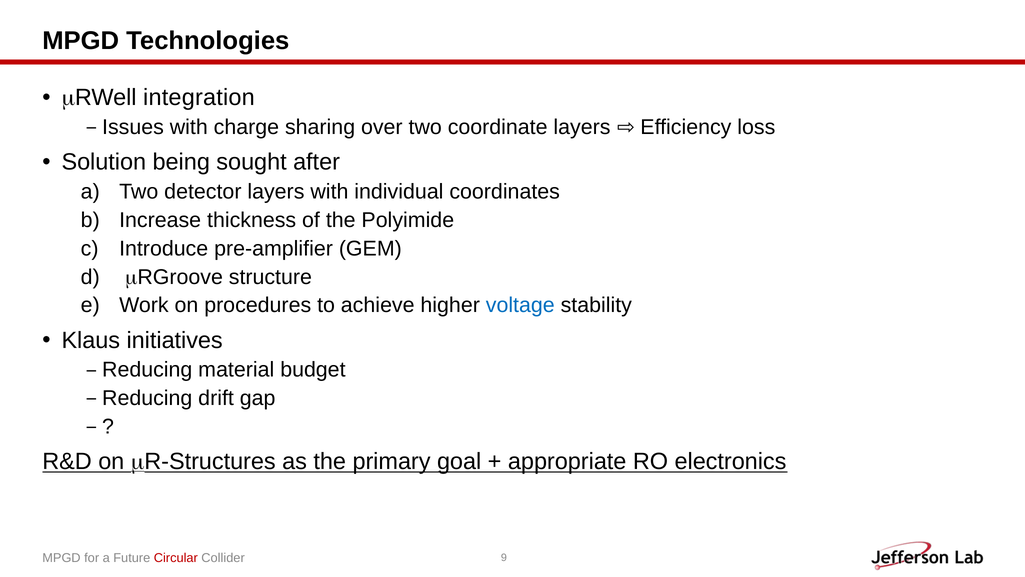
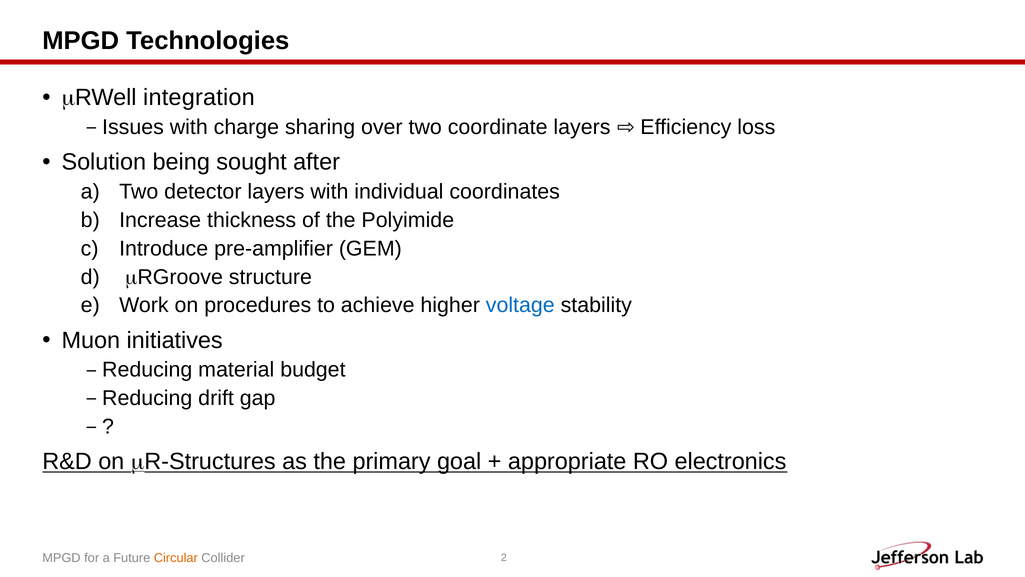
Klaus: Klaus -> Muon (91, 340)
Circular colour: red -> orange (176, 558)
9: 9 -> 2 (504, 557)
